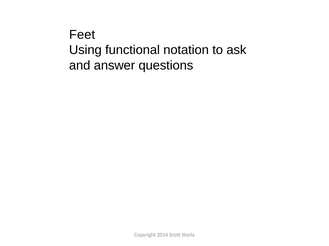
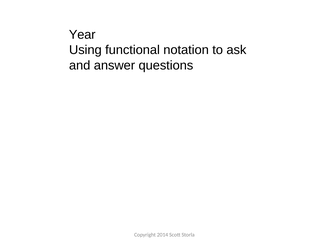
Feet: Feet -> Year (82, 35)
